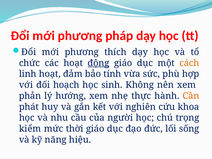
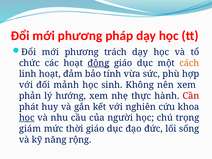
thích: thích -> trách (115, 52)
hoạch: hoạch -> mảnh (66, 85)
Cần colour: orange -> red (191, 96)
học underline: none -> present (27, 118)
kiểm: kiểm -> giám (30, 129)
hiệu: hiệu -> rộng (80, 140)
